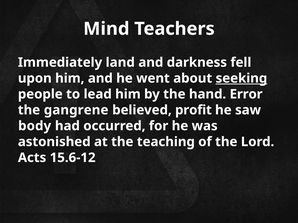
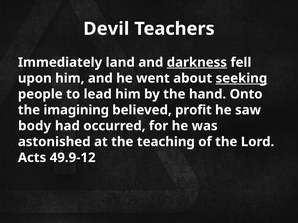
Mind: Mind -> Devil (106, 29)
darkness underline: none -> present (197, 63)
Error: Error -> Onto (246, 94)
gangrene: gangrene -> imagining (76, 110)
15.6-12: 15.6-12 -> 49.9-12 (73, 158)
